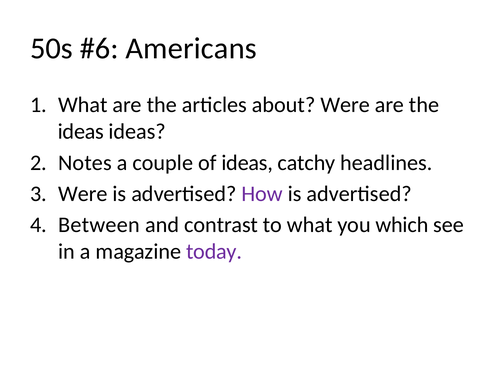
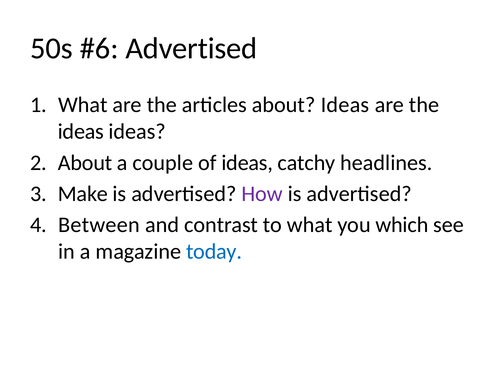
Americans: Americans -> Advertised (191, 48)
about Were: Were -> Ideas (345, 105)
Notes: Notes -> About (85, 163)
Were: Were -> Make (83, 194)
today colour: purple -> blue (214, 252)
